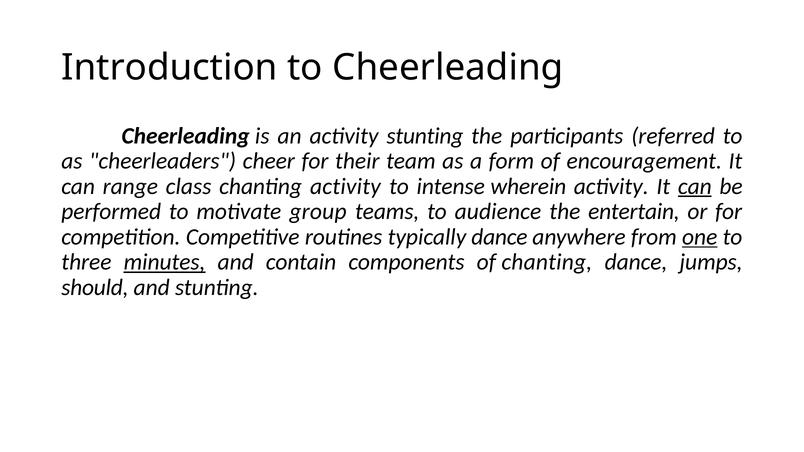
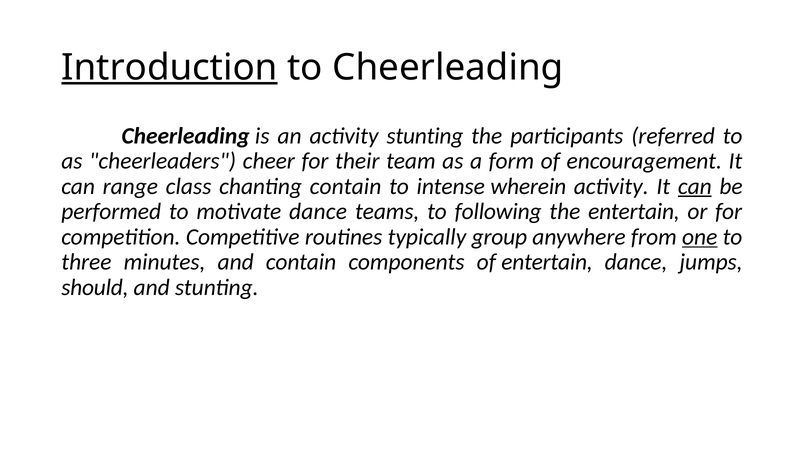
Introduction underline: none -> present (169, 68)
chanting activity: activity -> contain (346, 186)
motivate group: group -> dance (318, 212)
audience: audience -> following (498, 212)
typically dance: dance -> group (499, 237)
minutes underline: present -> none (165, 262)
of chanting: chanting -> entertain (547, 262)
